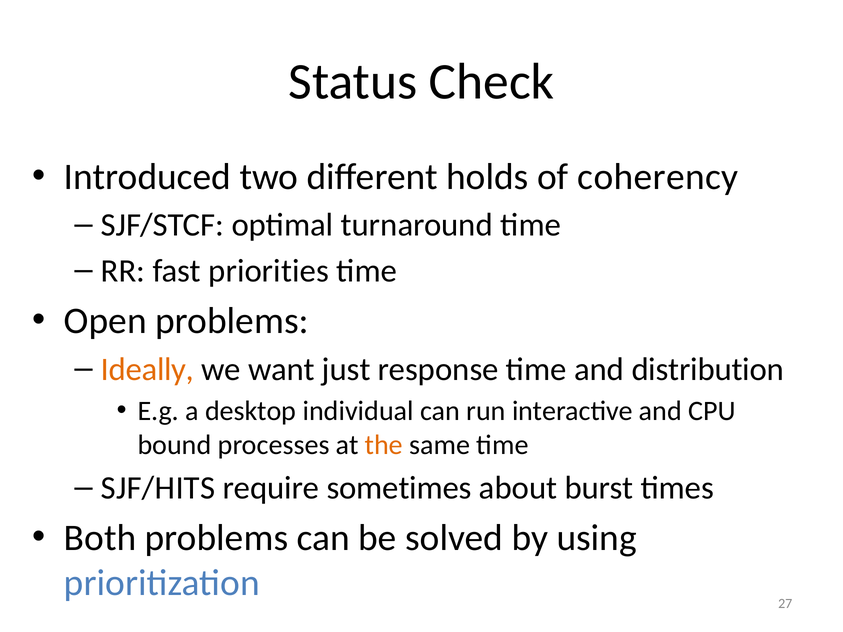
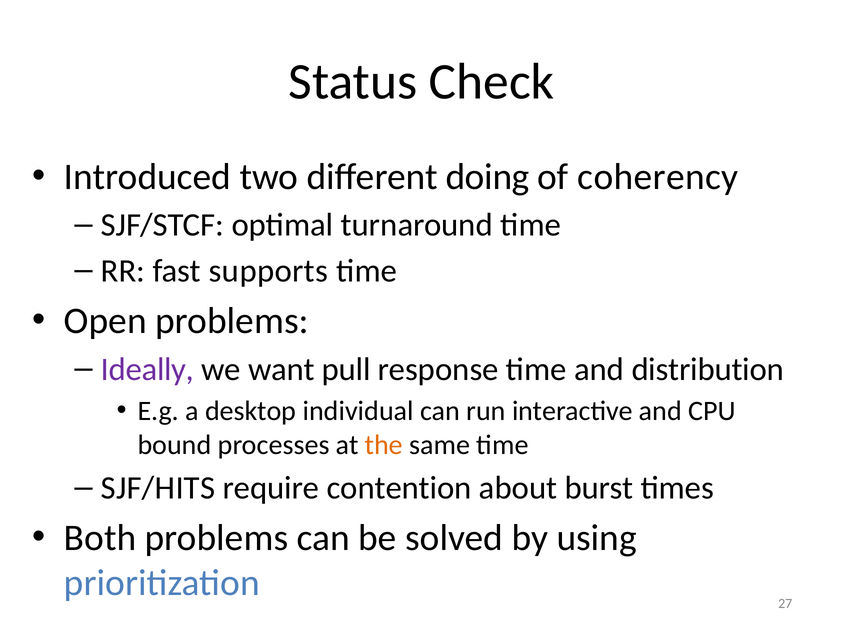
holds: holds -> doing (488, 177)
priorities: priorities -> supports (268, 271)
Ideally colour: orange -> purple (147, 369)
just: just -> pull (346, 369)
sometimes: sometimes -> contention (399, 488)
